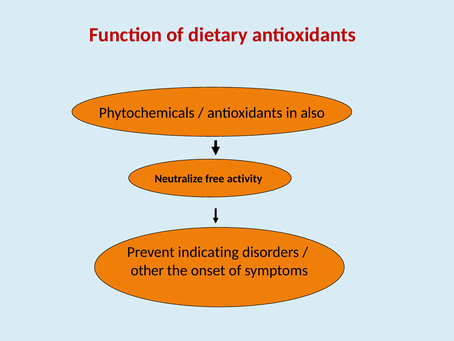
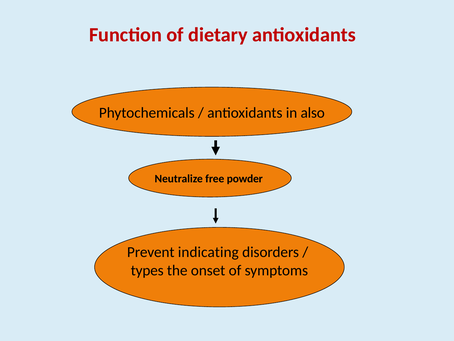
activity: activity -> powder (245, 179)
other: other -> types (147, 270)
